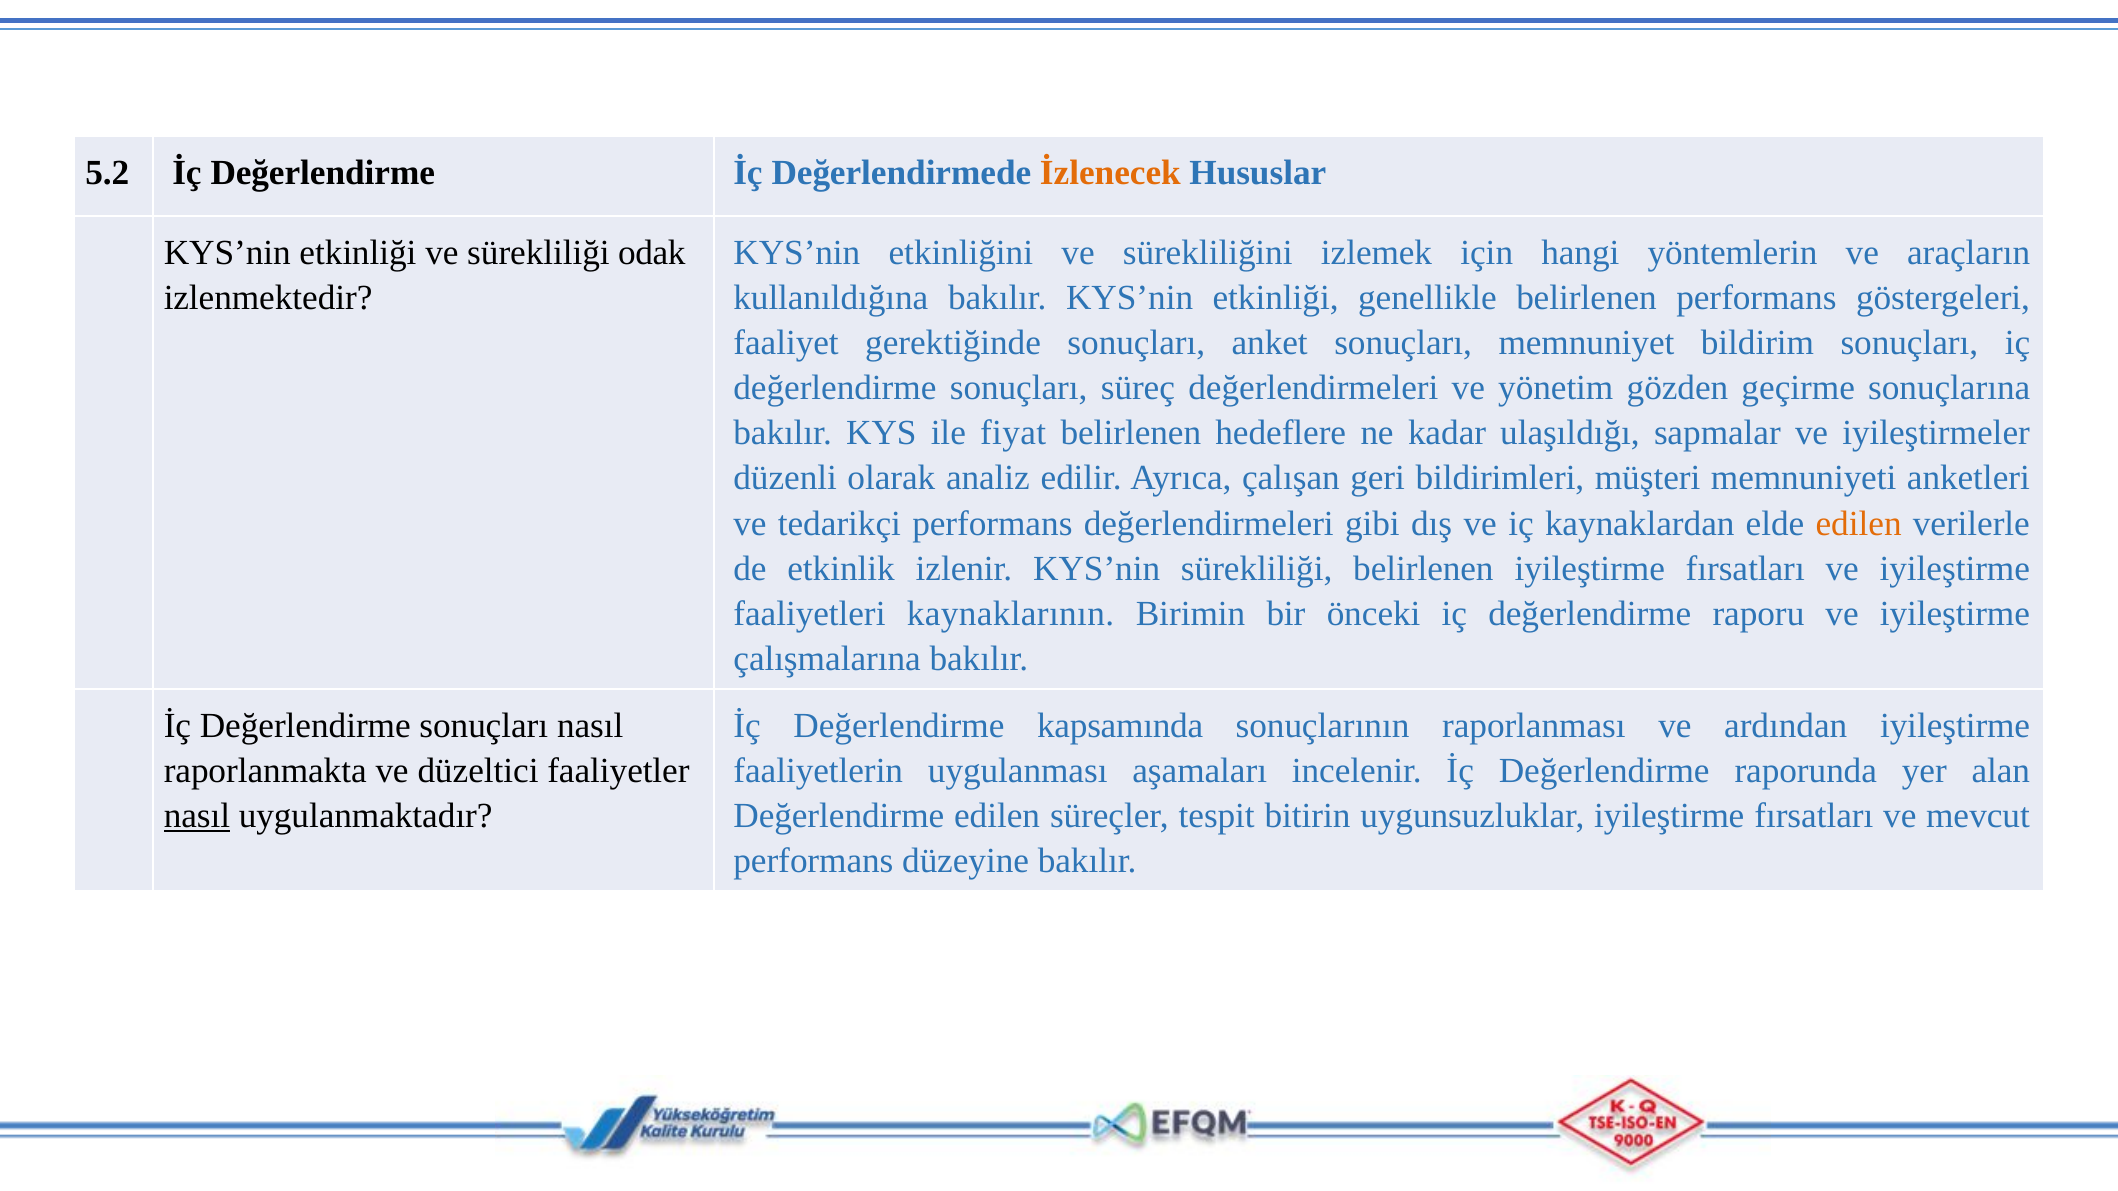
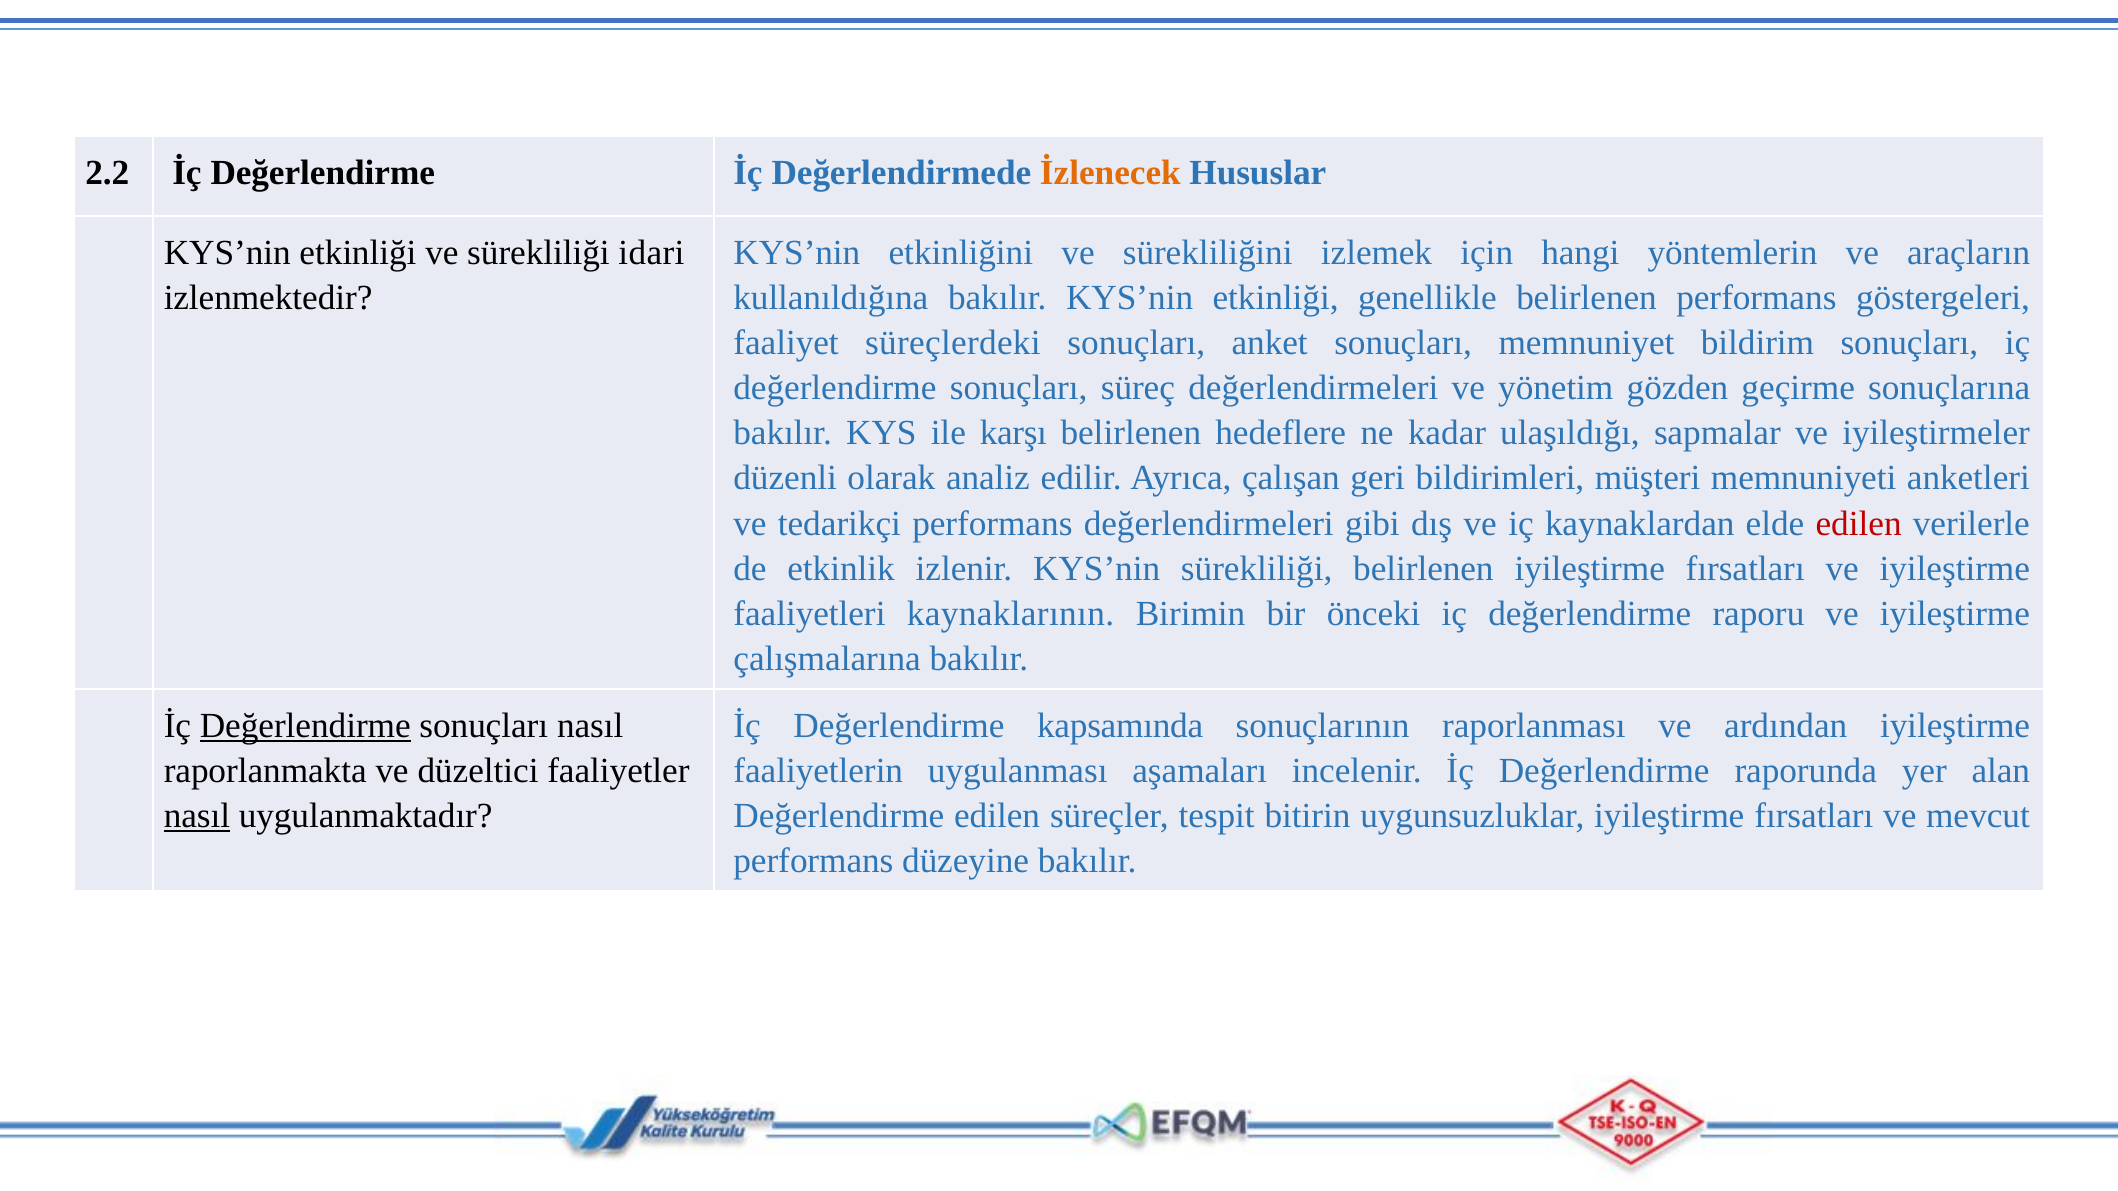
5.2: 5.2 -> 2.2 (107, 173)
odak: odak -> idari (651, 253)
gerektiğinde: gerektiğinde -> süreçlerdeki (953, 343)
fiyat: fiyat -> karşı (1013, 433)
edilen colour: orange -> red (1859, 524)
Değerlendirme underline: none -> present (305, 726)
